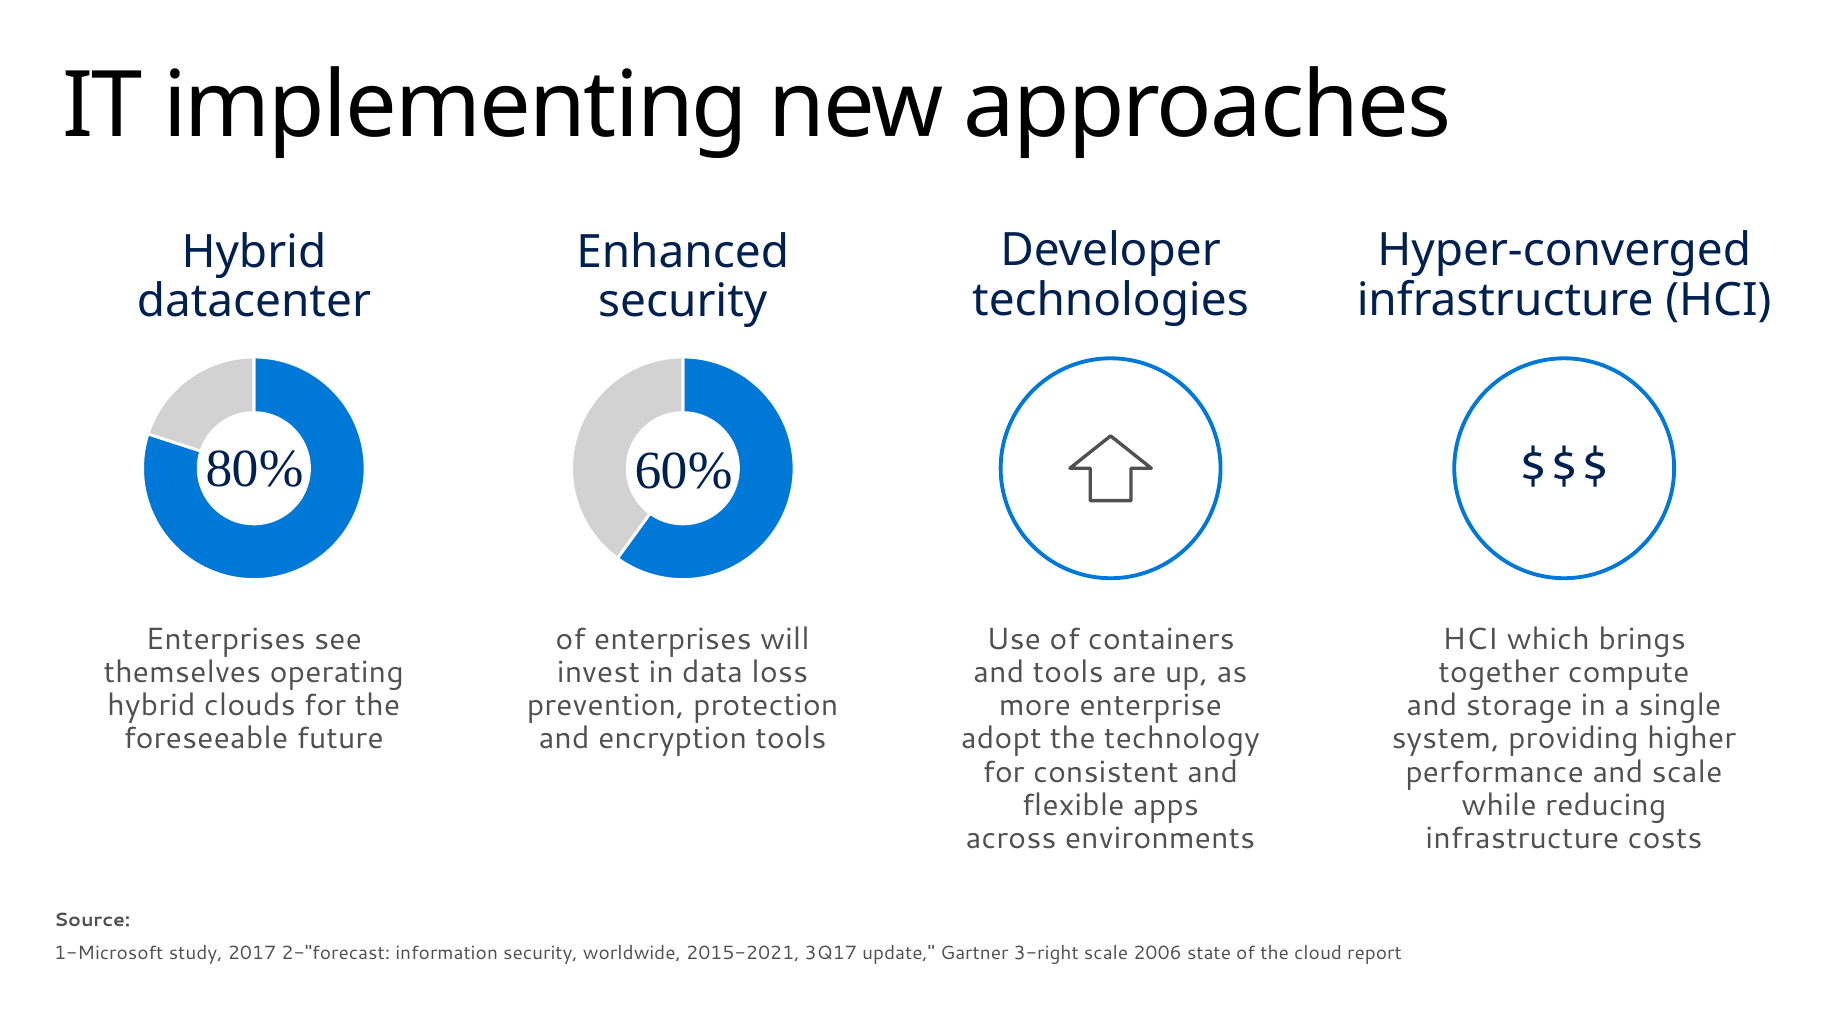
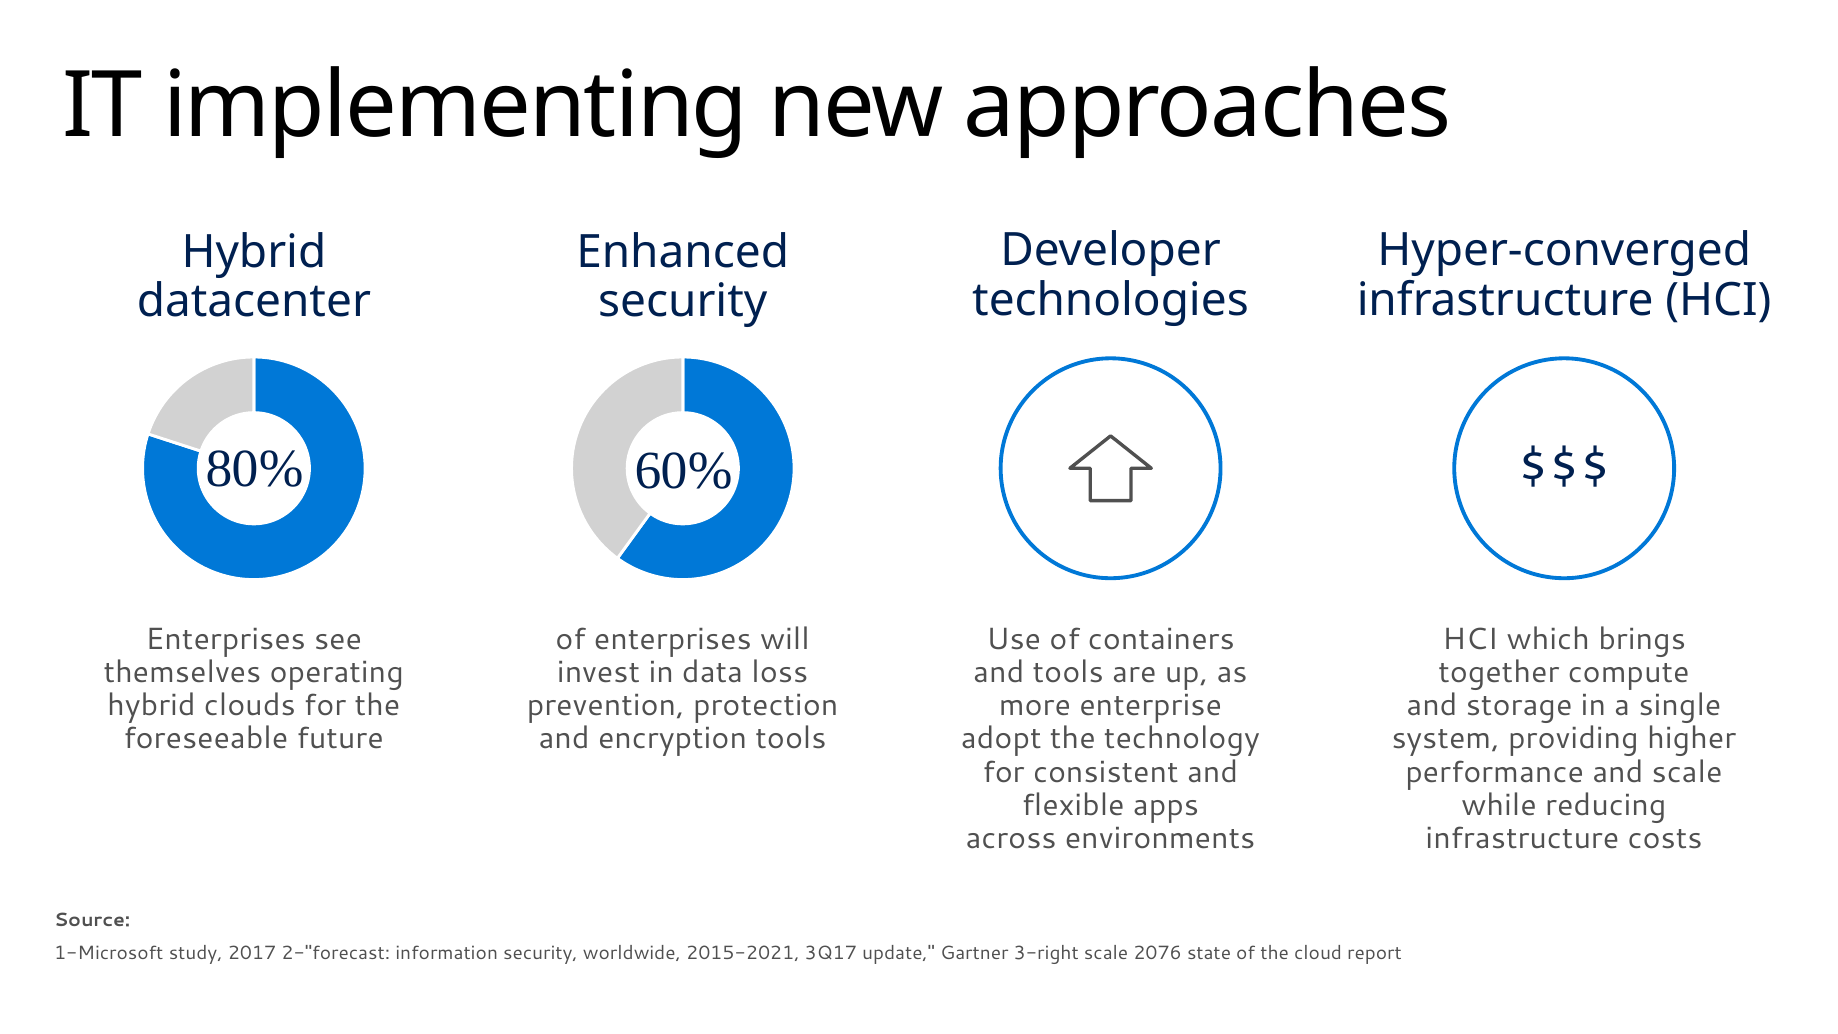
2006: 2006 -> 2076 (1158, 953)
